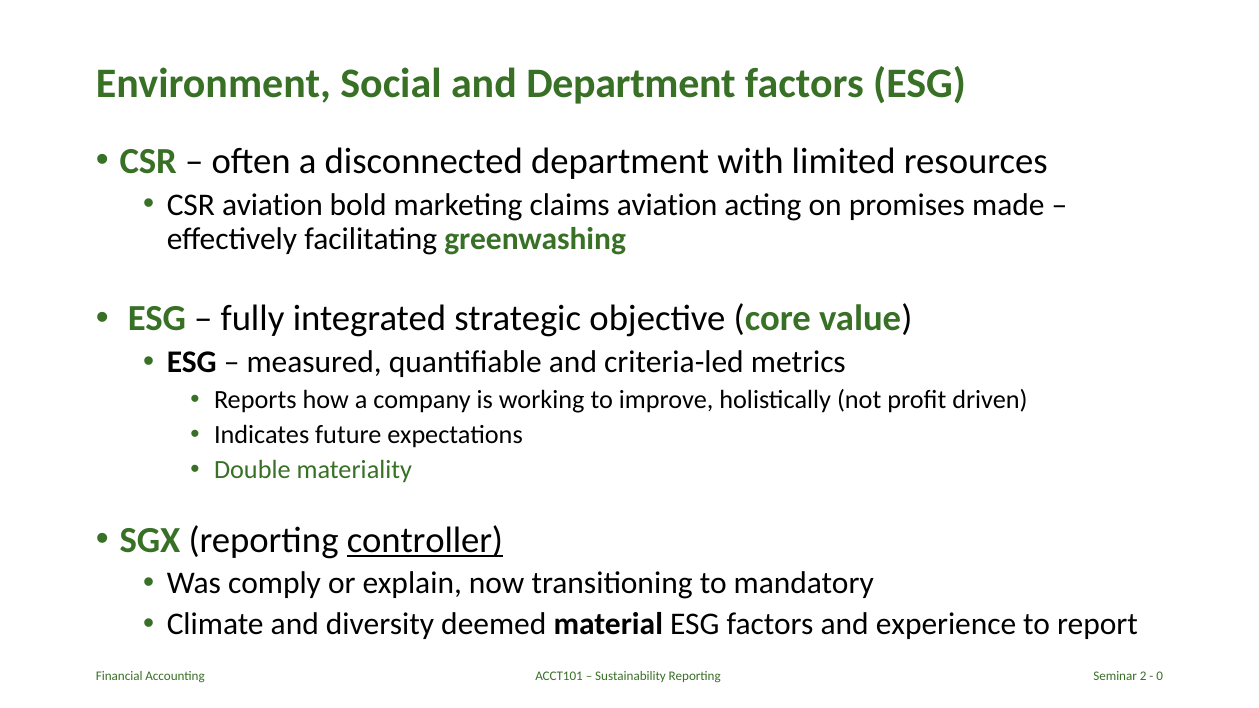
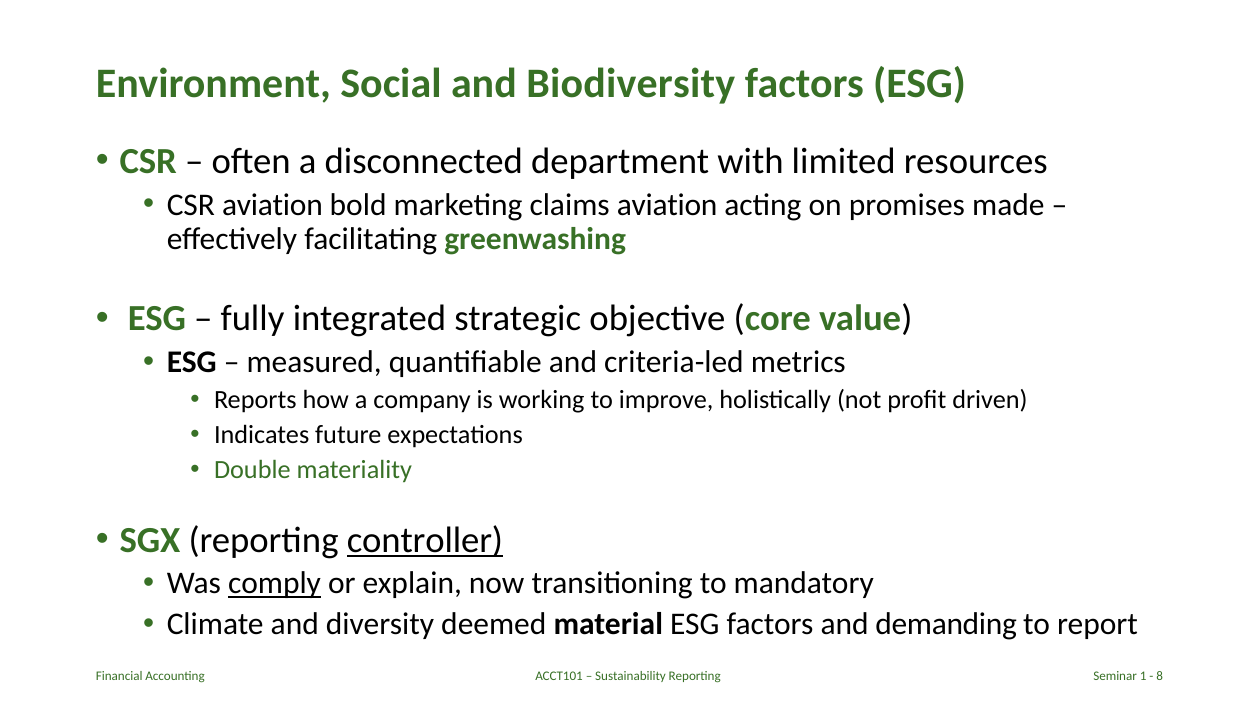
and Department: Department -> Biodiversity (631, 84)
comply underline: none -> present (275, 584)
experience: experience -> demanding (946, 624)
2: 2 -> 1 (1143, 676)
0: 0 -> 8 (1160, 676)
